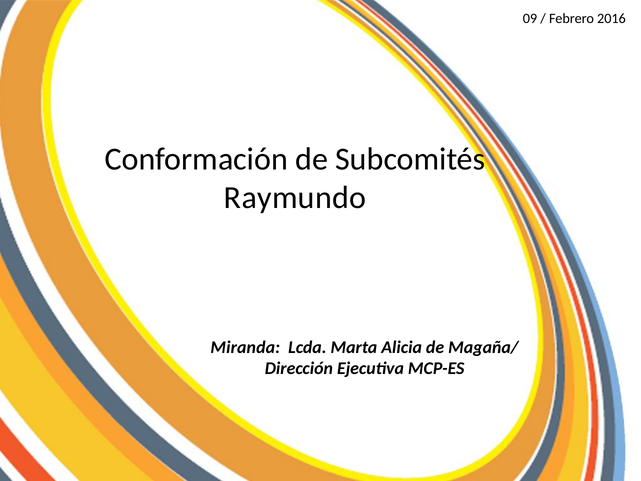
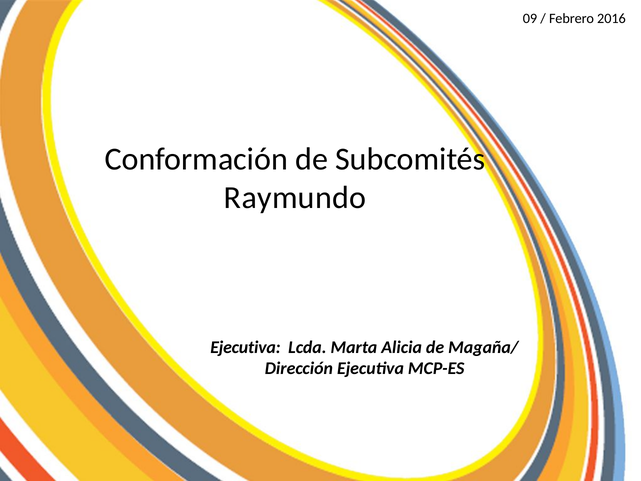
Miranda: Miranda -> Ejecutiva (245, 347)
